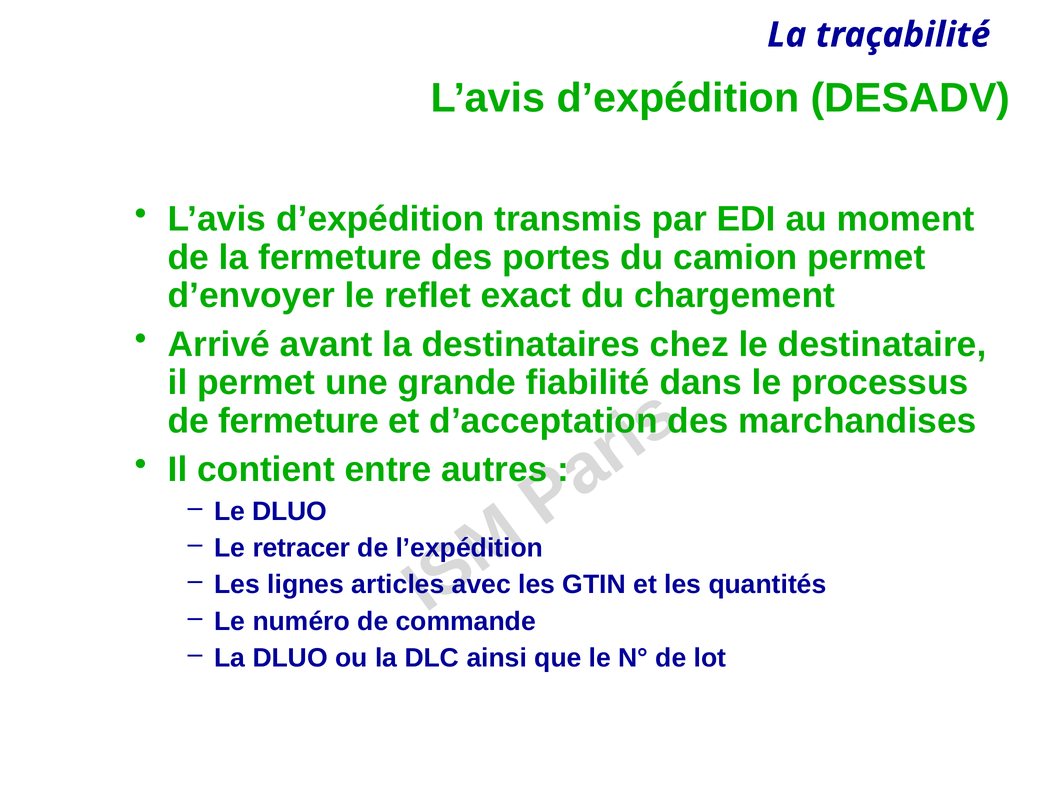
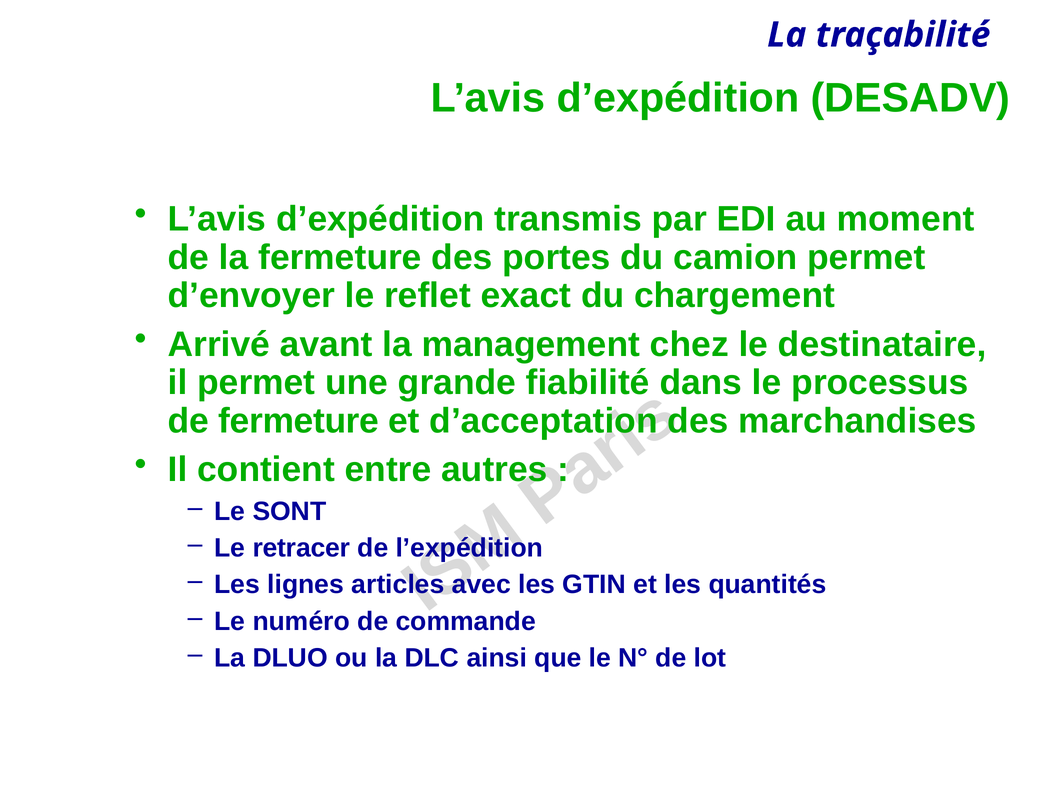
destinataires: destinataires -> management (531, 345)
Le DLUO: DLUO -> SONT (289, 511)
